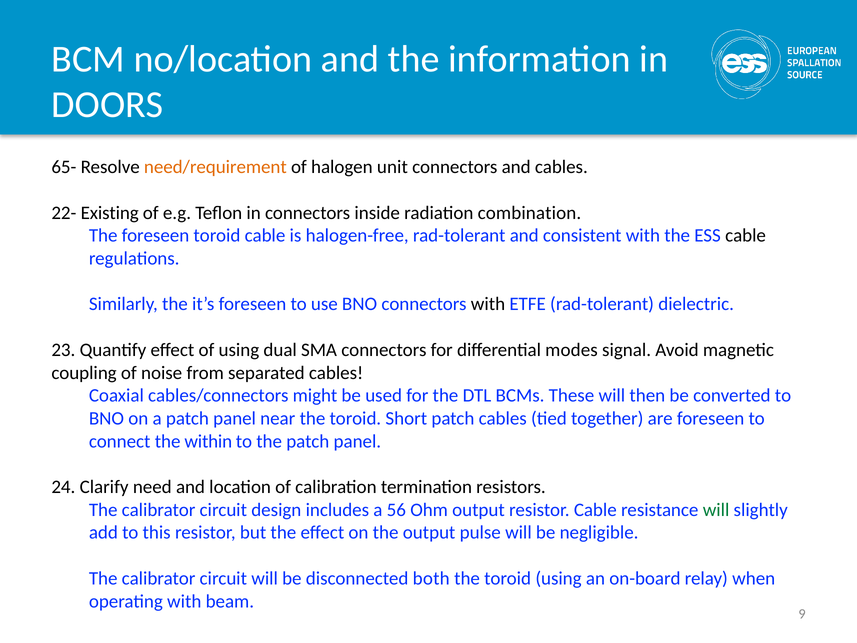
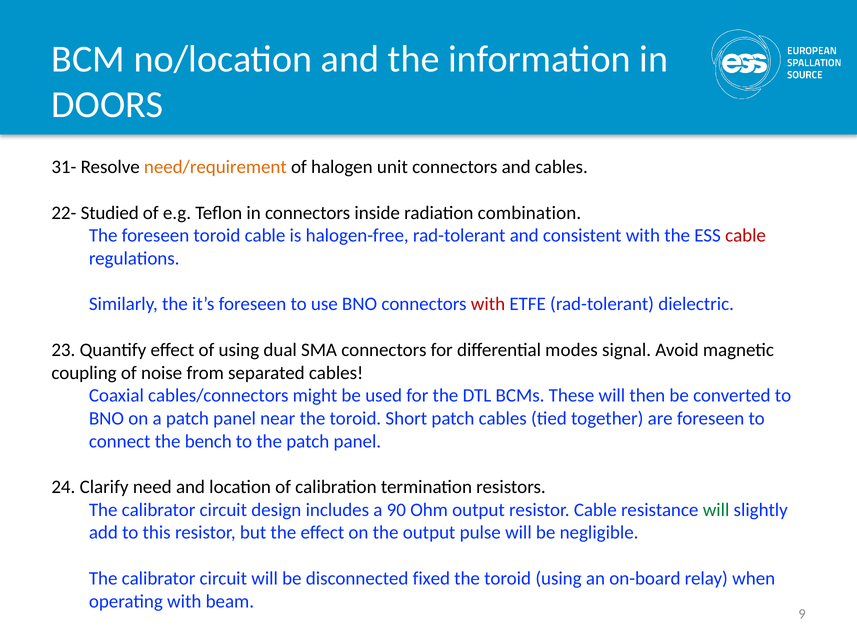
65-: 65- -> 31- (64, 167)
Existing: Existing -> Studied (110, 213)
cable colour: black -> red (746, 236)
with colour: black -> red (488, 304)
within: within -> bench (208, 441)
56: 56 -> 90 (396, 510)
both: both -> fixed (431, 578)
